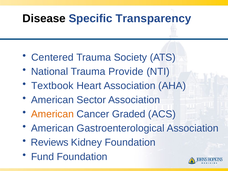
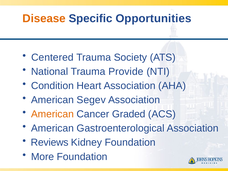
Disease colour: black -> orange (44, 19)
Transparency: Transparency -> Opportunities (153, 19)
Textbook: Textbook -> Condition (52, 86)
Sector: Sector -> Segev (91, 100)
Fund: Fund -> More (43, 157)
